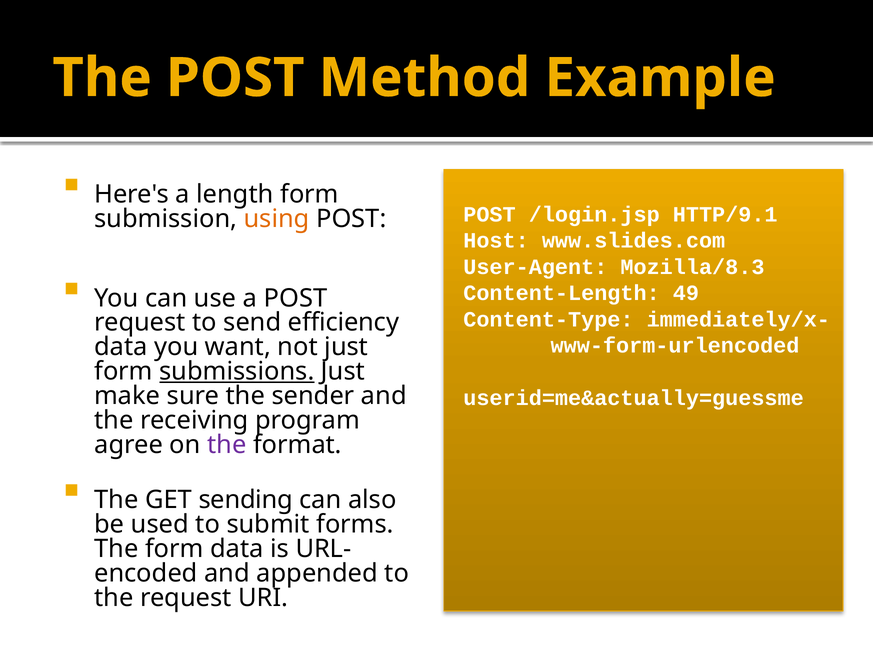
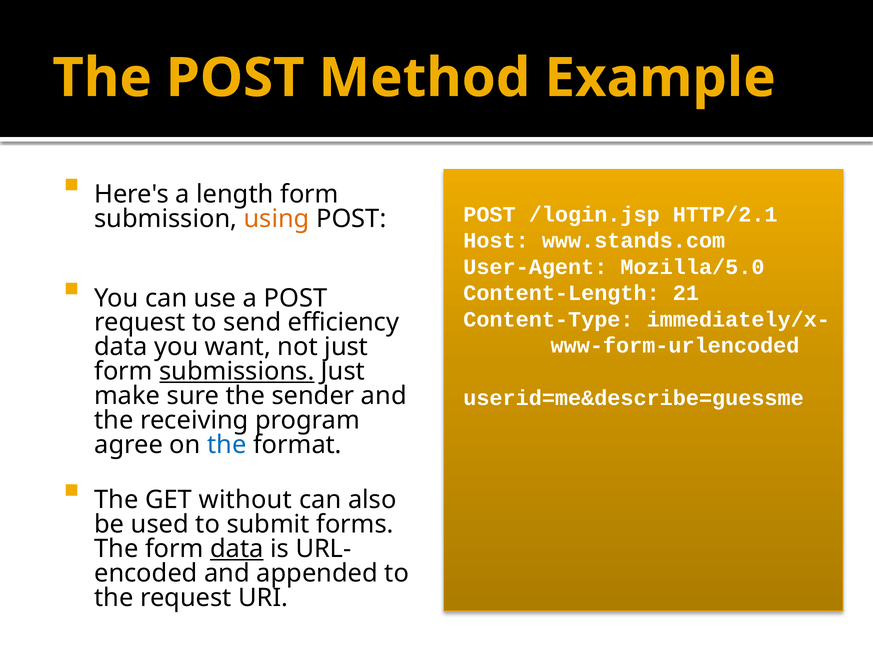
HTTP/9.1: HTTP/9.1 -> HTTP/2.1 (725, 214)
www.slides.com: www.slides.com -> www.stands.com (634, 241)
Mozilla/8.3: Mozilla/8.3 -> Mozilla/5.0 (692, 267)
49: 49 -> 21 (686, 293)
userid=me&actually=guessme: userid=me&actually=guessme -> userid=me&describe=guessme (634, 398)
the colour: purple -> blue (227, 445)
sending: sending -> without (245, 500)
data underline: none -> present (237, 548)
